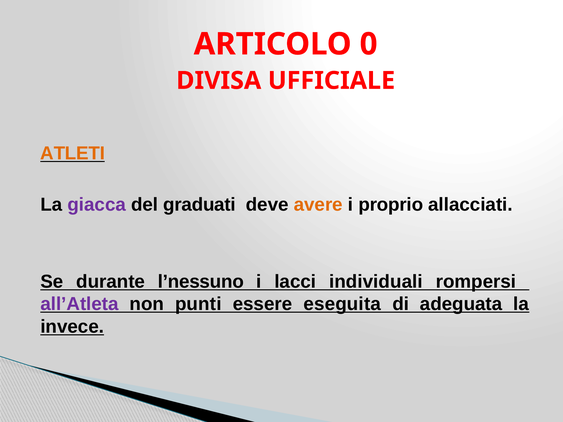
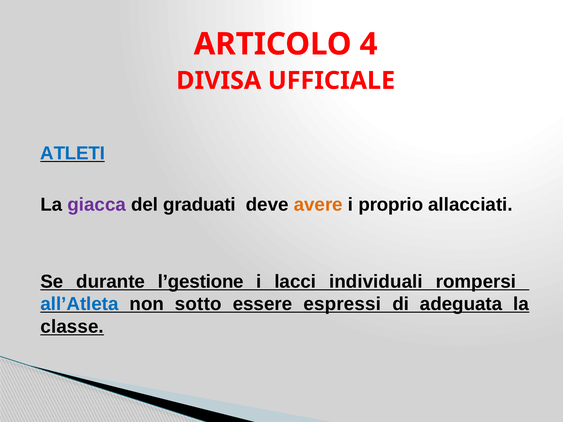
0: 0 -> 4 (369, 44)
ATLETI colour: orange -> blue (73, 154)
l’nessuno: l’nessuno -> l’gestione (201, 282)
all’Atleta colour: purple -> blue (80, 304)
punti: punti -> sotto (198, 304)
eseguita: eseguita -> espressi (342, 304)
invece: invece -> classe (72, 327)
